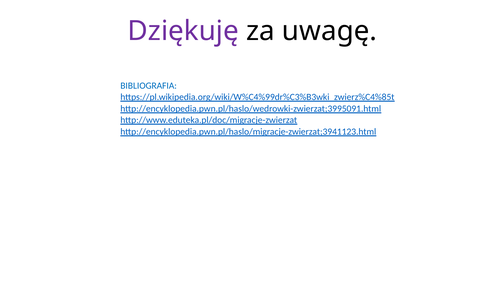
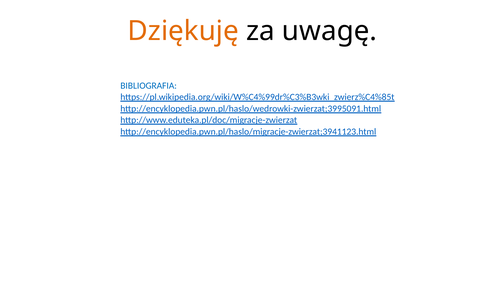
Dziękuję colour: purple -> orange (183, 31)
